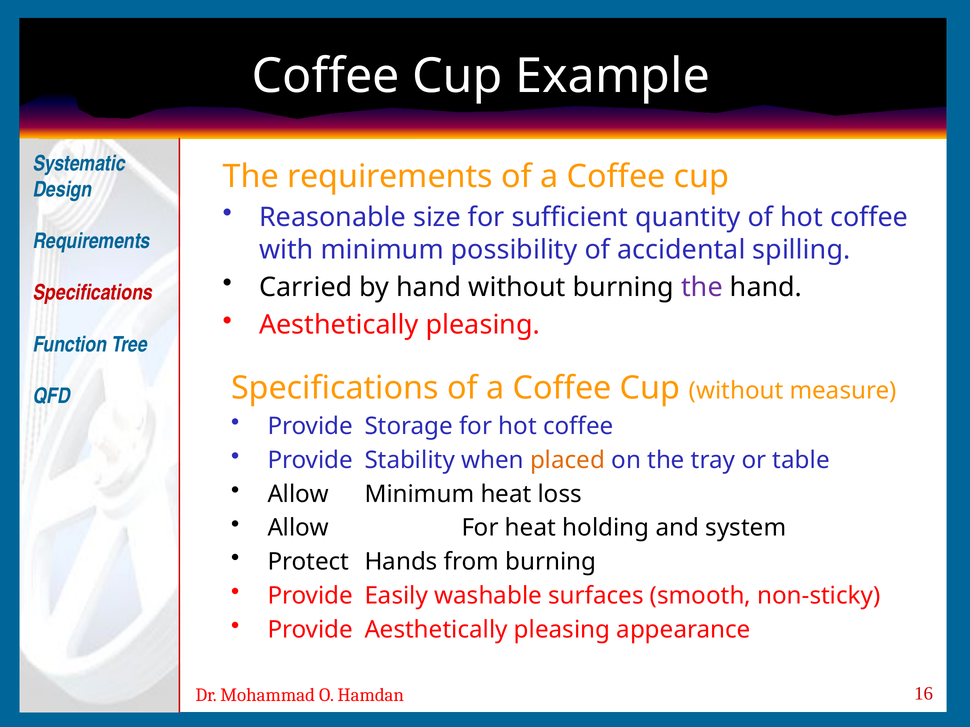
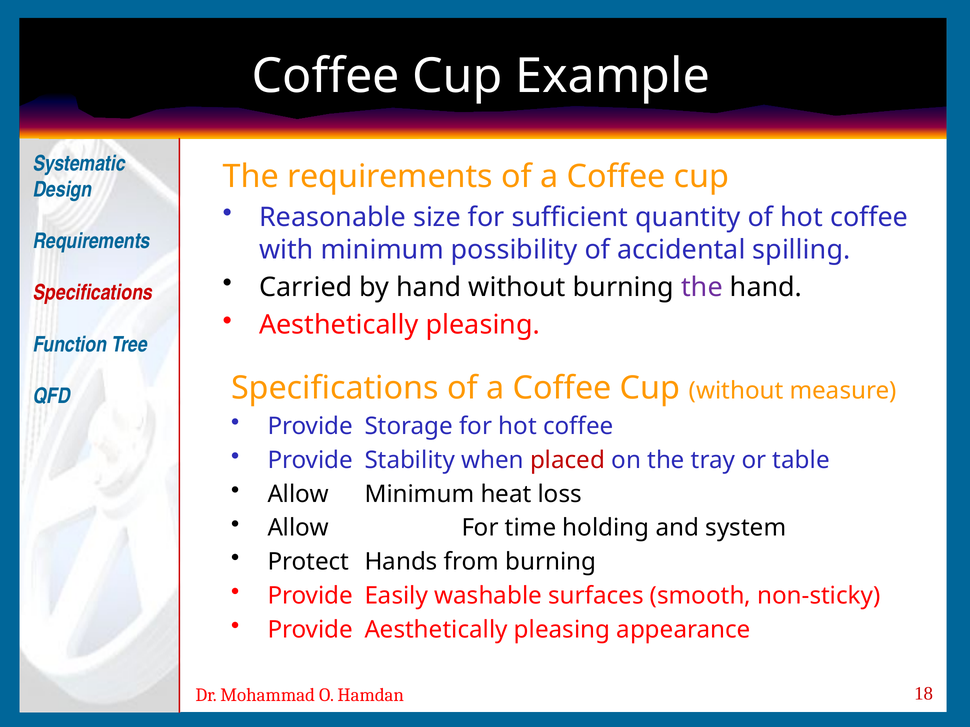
placed colour: orange -> red (568, 460)
For heat: heat -> time (531, 528)
16: 16 -> 18 (924, 694)
